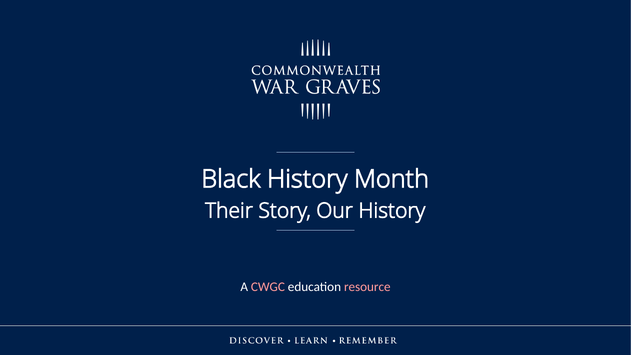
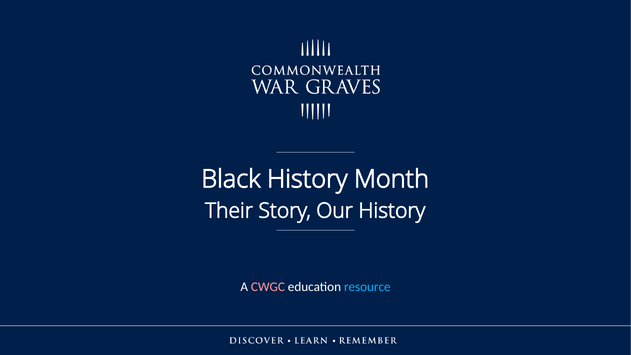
resource colour: pink -> light blue (367, 287)
